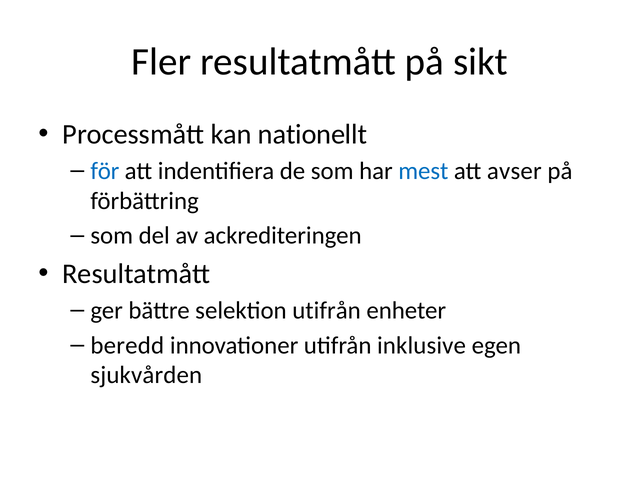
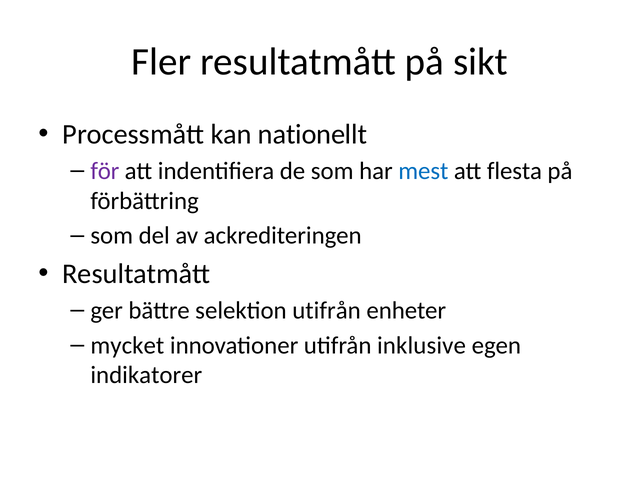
för colour: blue -> purple (105, 171)
avser: avser -> flesta (515, 171)
beredd: beredd -> mycket (127, 345)
sjukvården: sjukvården -> indikatorer (146, 375)
